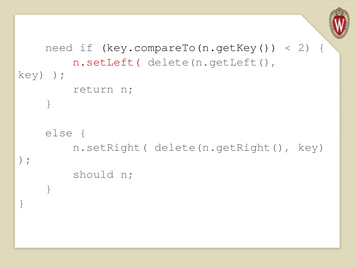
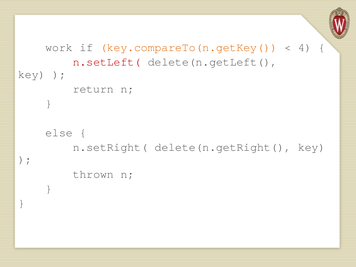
need: need -> work (59, 47)
key.compareTo(n.getKey( colour: black -> orange (189, 47)
2: 2 -> 4 (305, 47)
should: should -> thrown (93, 174)
